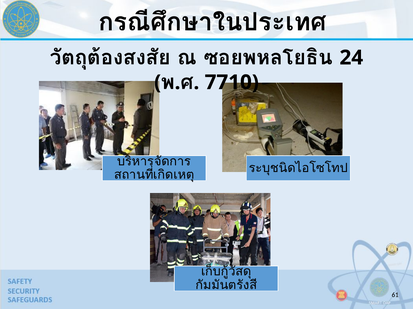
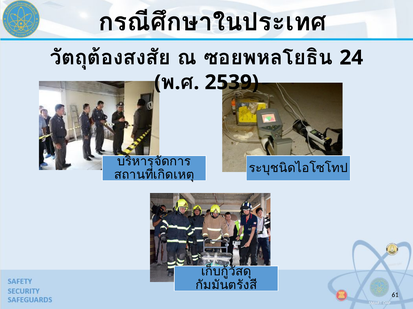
7710: 7710 -> 2539 (232, 83)
